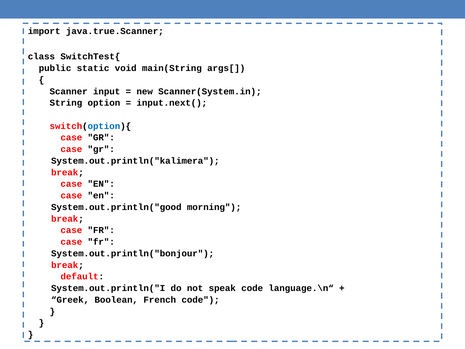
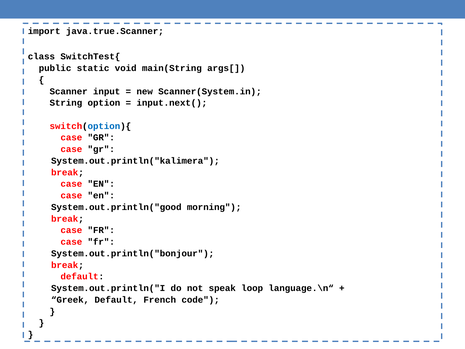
speak code: code -> loop (252, 288)
Greek Boolean: Boolean -> Default (116, 300)
